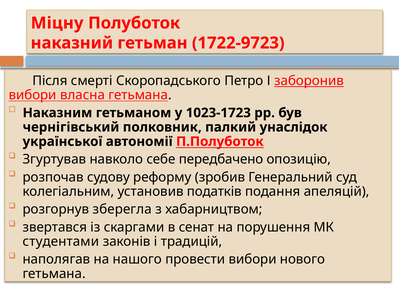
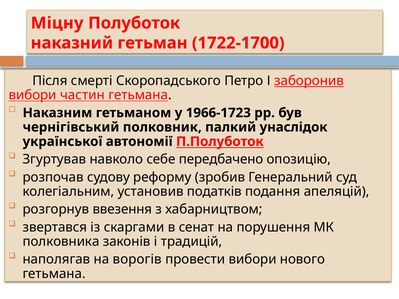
1722-9723: 1722-9723 -> 1722-1700 (238, 43)
власна: власна -> частин (82, 95)
1023-1723: 1023-1723 -> 1966-1723 (218, 113)
зберегла: зберегла -> ввезення (122, 210)
студентами: студентами -> полковника (61, 242)
нашого: нашого -> ворогів (137, 260)
